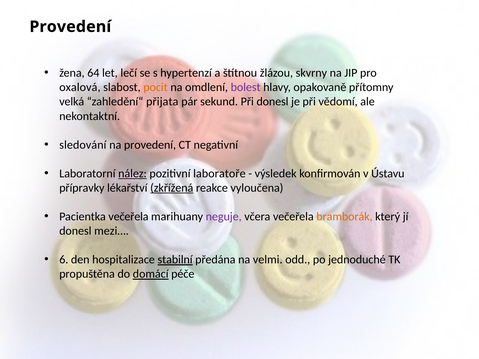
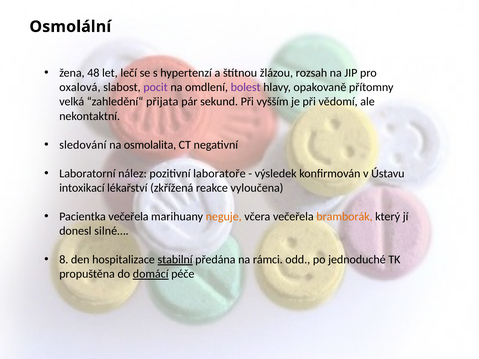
Provedení: Provedení -> Osmolální (70, 27)
64: 64 -> 48 (93, 73)
skvrny: skvrny -> rozsah (311, 73)
pocit colour: orange -> purple (156, 87)
Při donesl: donesl -> vyšším (272, 102)
na provedení: provedení -> osmolalita (150, 145)
nález underline: present -> none (133, 174)
přípravky: přípravky -> intoxikací (82, 188)
zkřížená underline: present -> none (172, 188)
neguje colour: purple -> orange (224, 217)
mezi…: mezi… -> silné… (111, 231)
6: 6 -> 8 (64, 260)
velmi: velmi -> rámci (268, 260)
